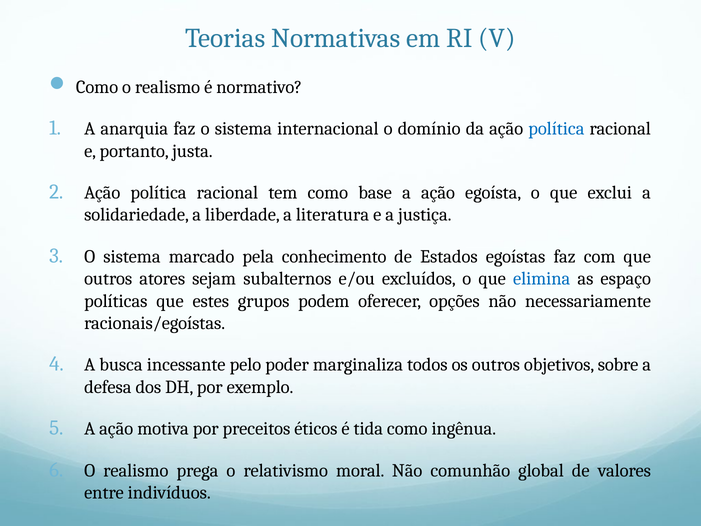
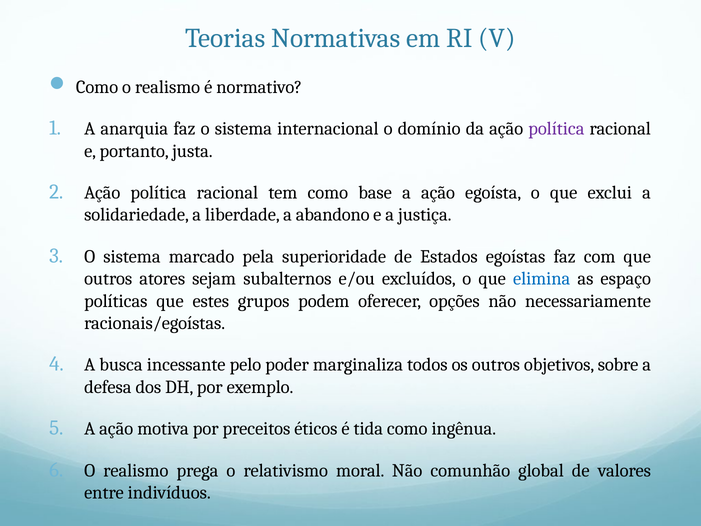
política colour: blue -> purple (556, 129)
literatura: literatura -> abandono (333, 215)
conhecimento: conhecimento -> superioridade (334, 256)
